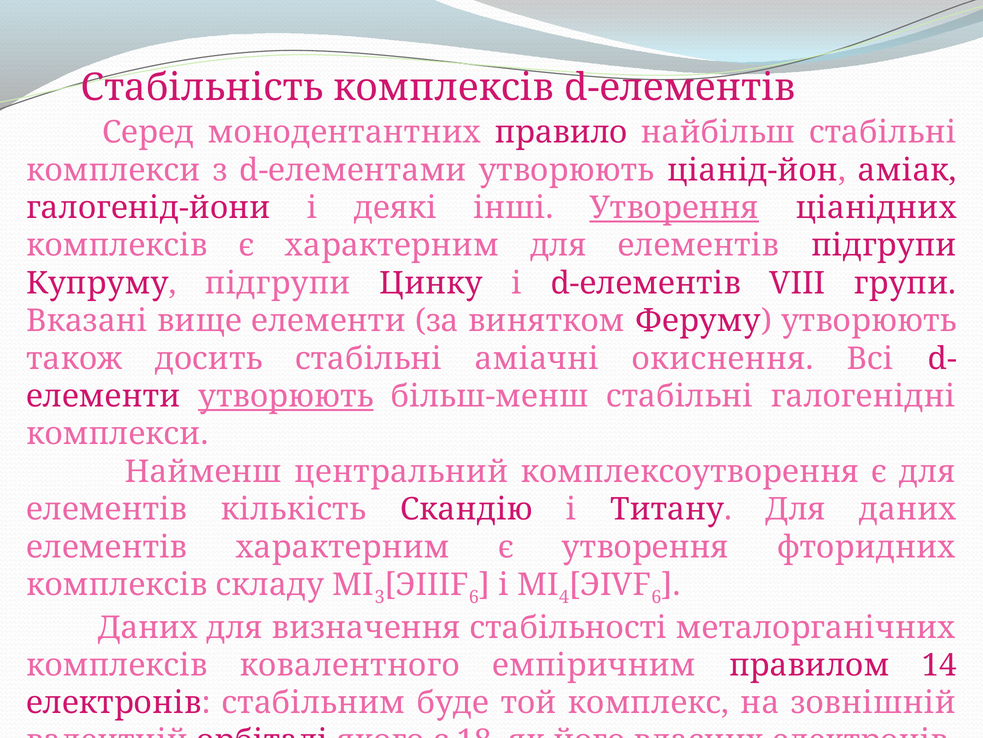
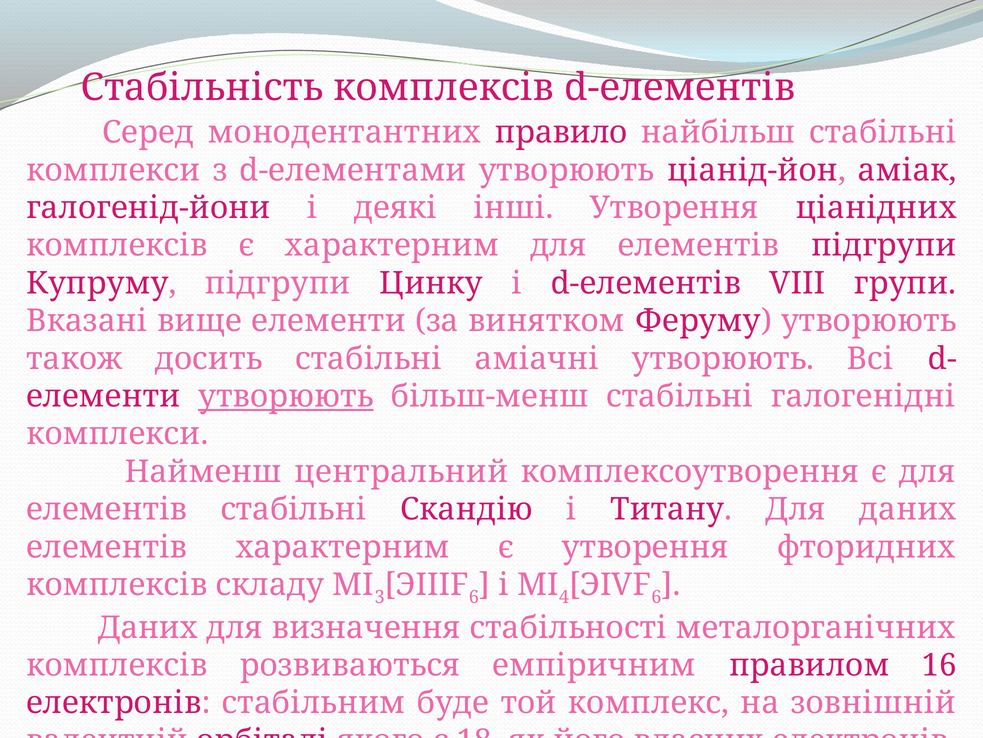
Утворення underline: present -> none (674, 208)
аміачні окиснення: окиснення -> утворюють (723, 358)
елементів кількість: кількість -> стабільні (293, 509)
ковалентного: ковалентного -> розвиваються (350, 665)
14: 14 -> 16 (939, 665)
